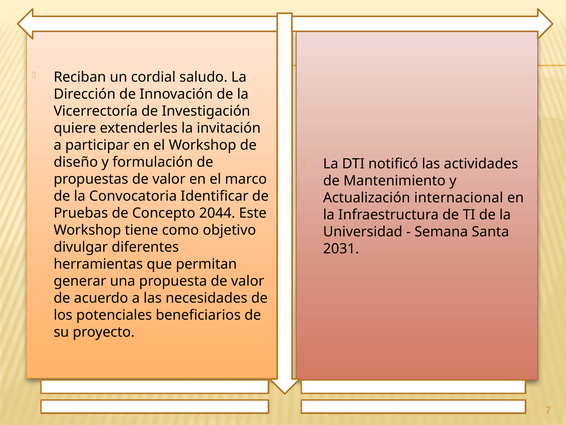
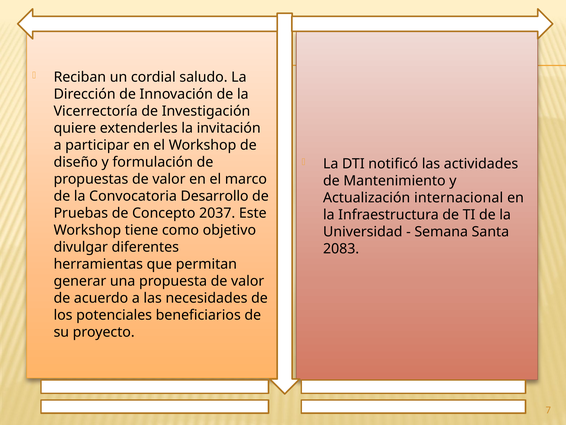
Identificar: Identificar -> Desarrollo (215, 196)
2044: 2044 -> 2037 (217, 213)
2031: 2031 -> 2083 (341, 248)
